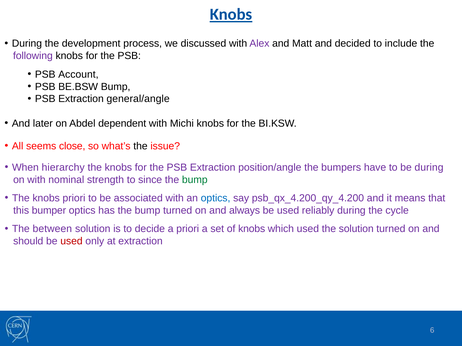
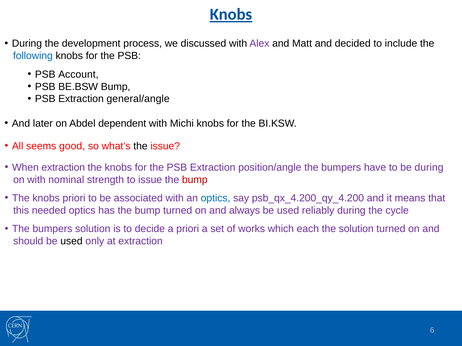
following colour: purple -> blue (33, 56)
close: close -> good (72, 146)
When hierarchy: hierarchy -> extraction (63, 168)
to since: since -> issue (150, 180)
bump colour: green -> red (195, 180)
bumper: bumper -> needed (49, 211)
between: between -> bumpers (52, 229)
of knobs: knobs -> works (252, 229)
which used: used -> each (308, 229)
used colour: red -> black (71, 242)
